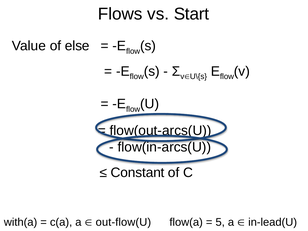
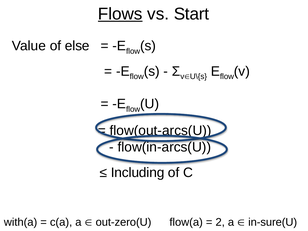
Flows underline: none -> present (120, 14)
Constant: Constant -> Including (138, 173)
out-flow(U: out-flow(U -> out-zero(U (123, 222)
5: 5 -> 2 (220, 222)
in-lead(U: in-lead(U -> in-sure(U (273, 222)
